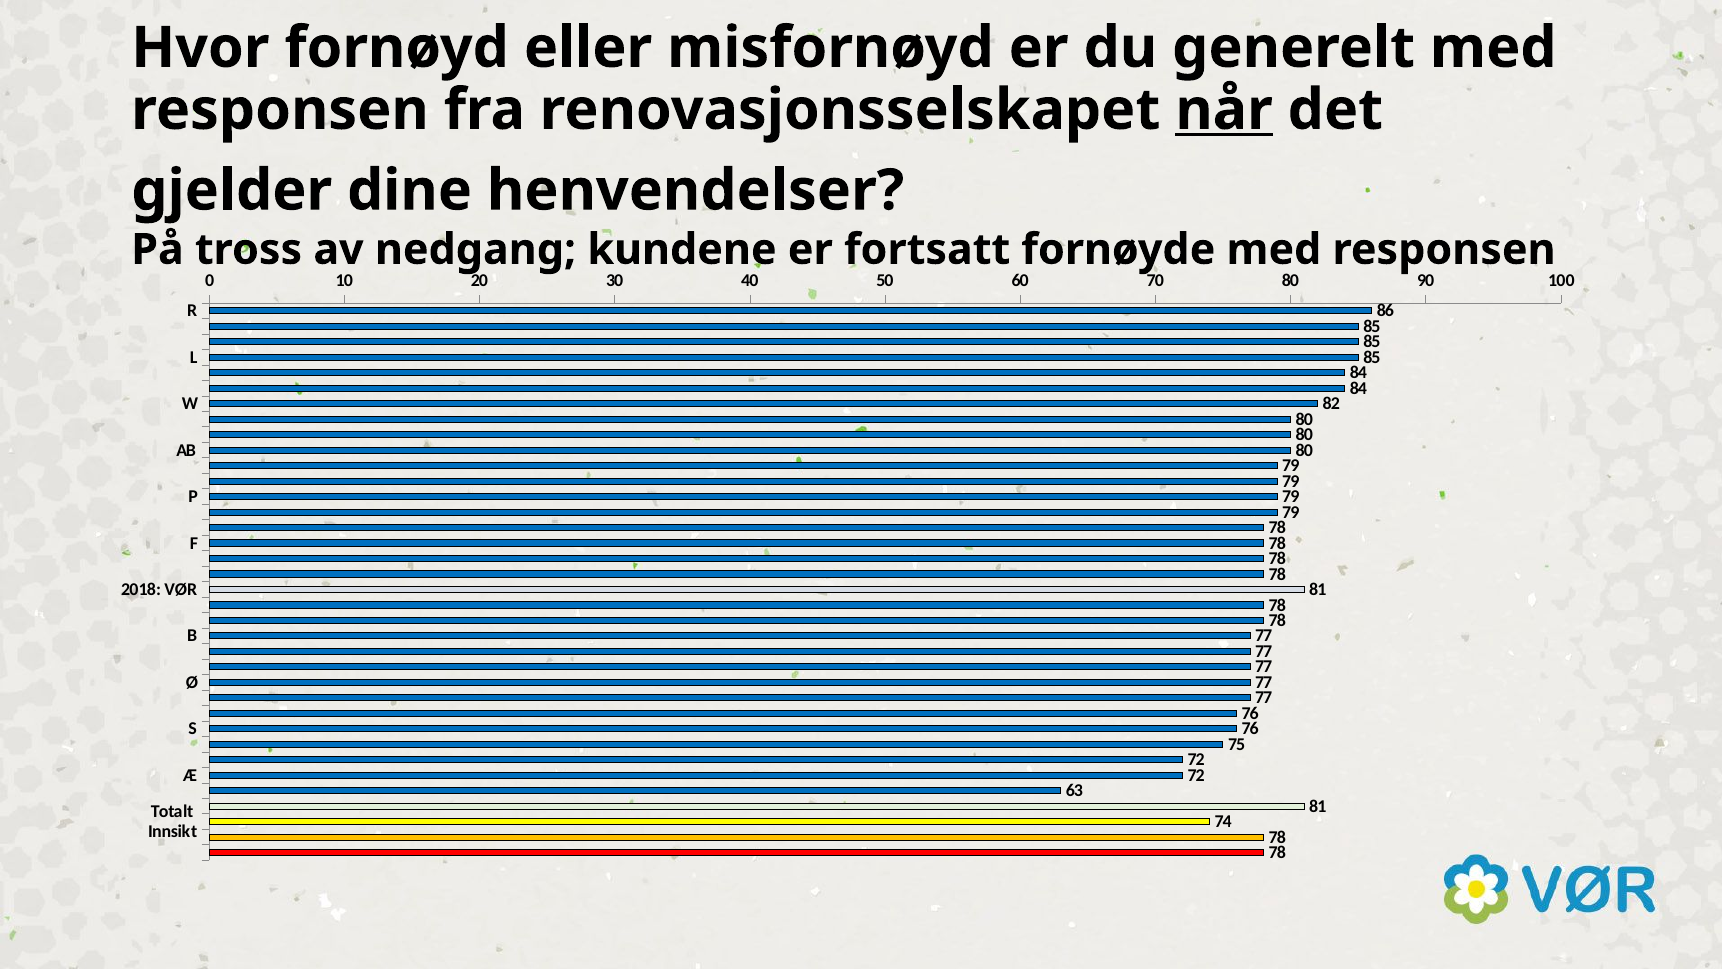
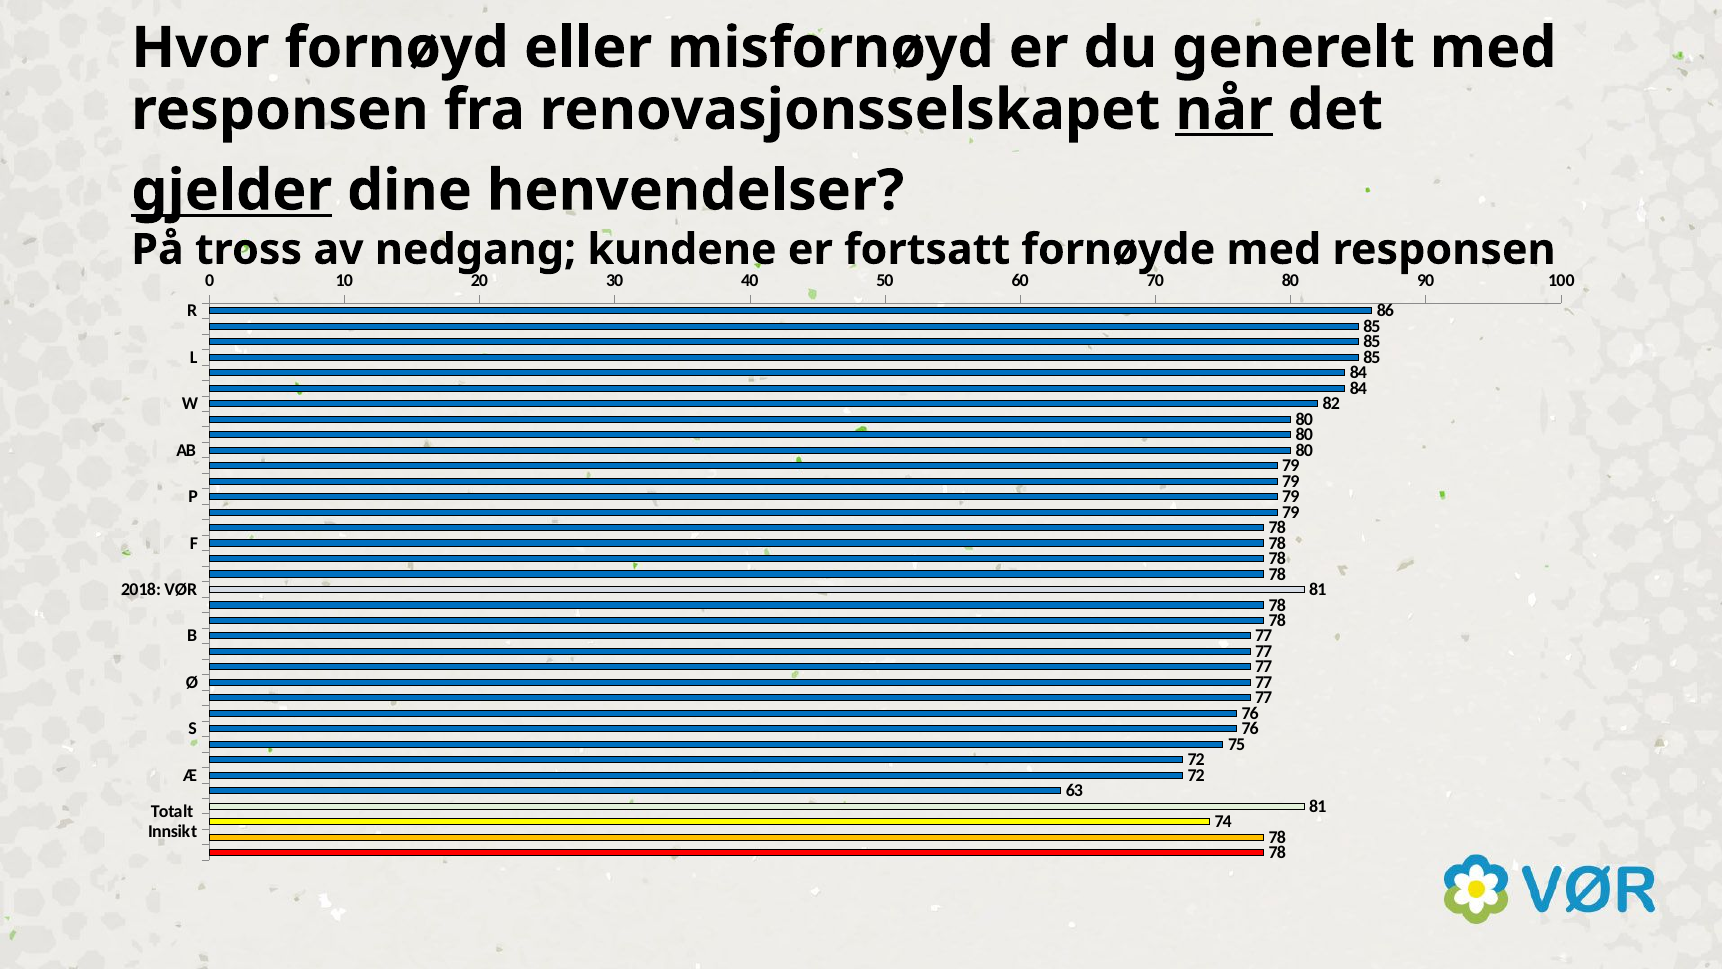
gjelder underline: none -> present (232, 191)
